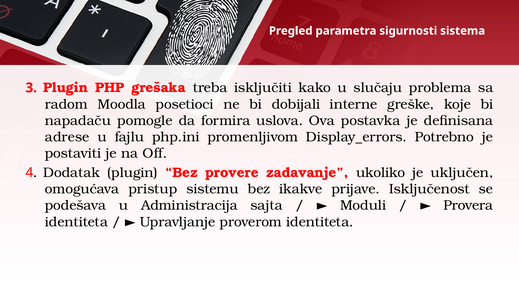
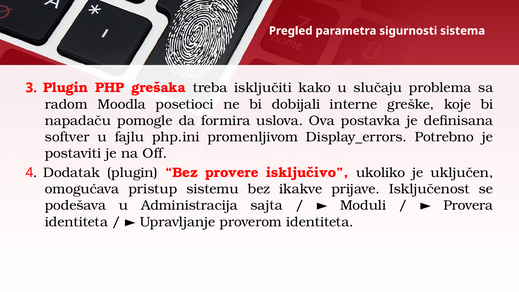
adrese: adrese -> softver (67, 137)
zadavanje: zadavanje -> isključivo (307, 173)
